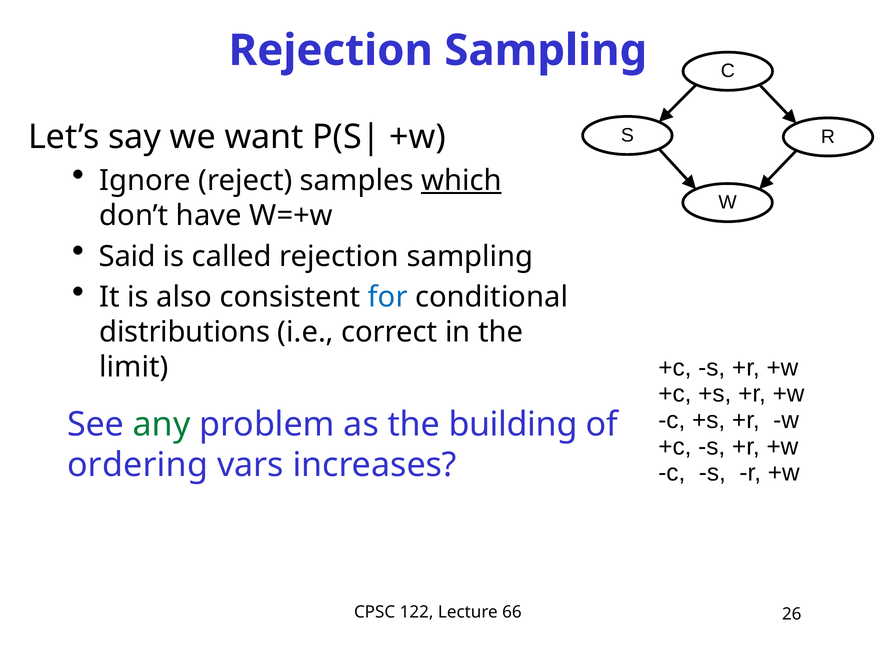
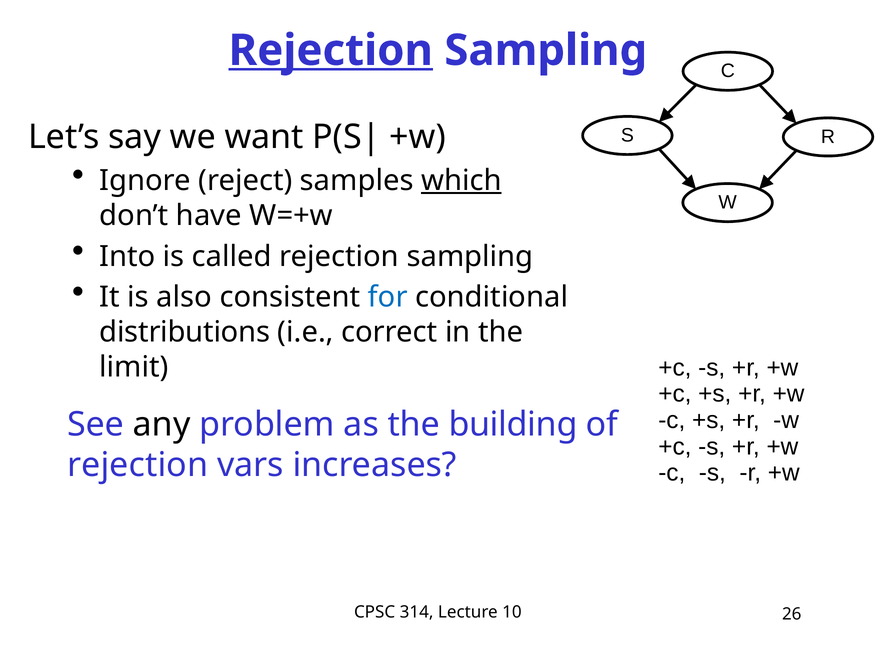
Rejection underline: none -> present (331, 50)
Said: Said -> Into (127, 256)
any colour: green -> black (162, 424)
ordering: ordering -> rejection (138, 465)
122: 122 -> 314 (417, 612)
66: 66 -> 10 (512, 612)
